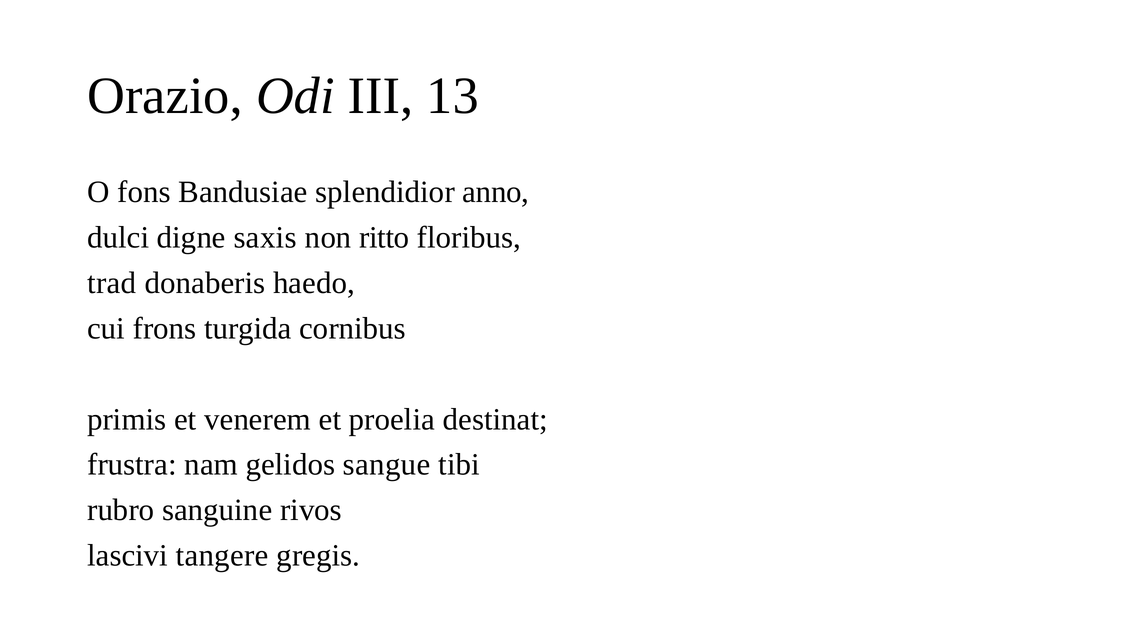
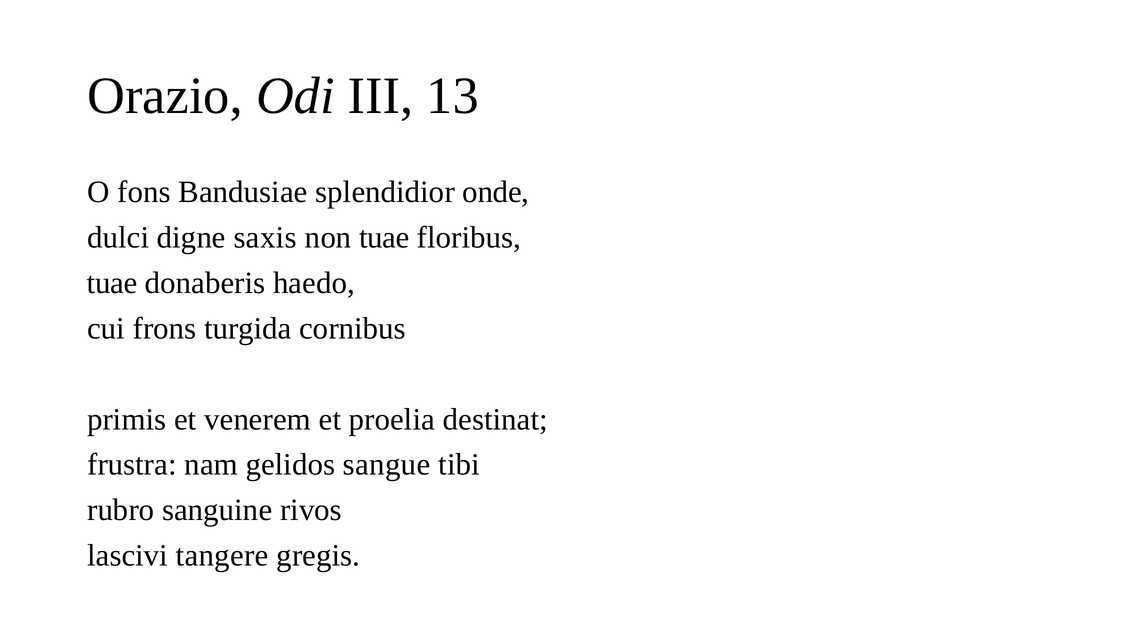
anno: anno -> onde (496, 192)
non ritto: ritto -> tuae (384, 237)
trad: trad -> tuae (112, 283)
